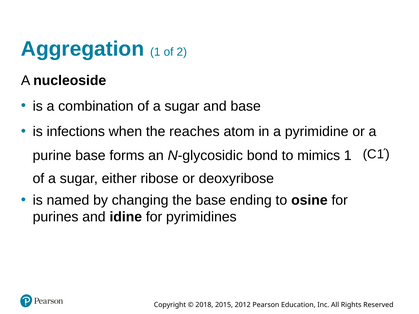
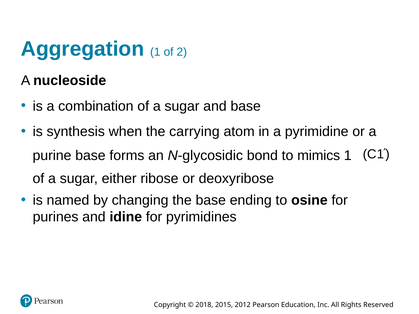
infections: infections -> synthesis (76, 132)
reaches: reaches -> carrying (194, 132)
